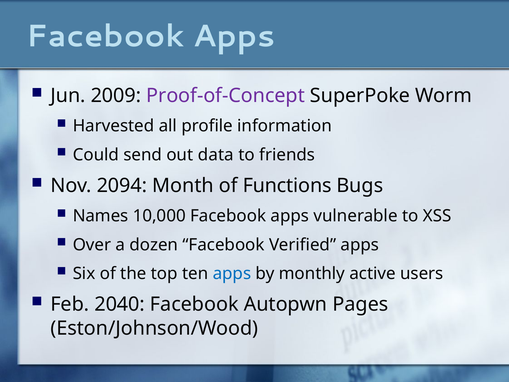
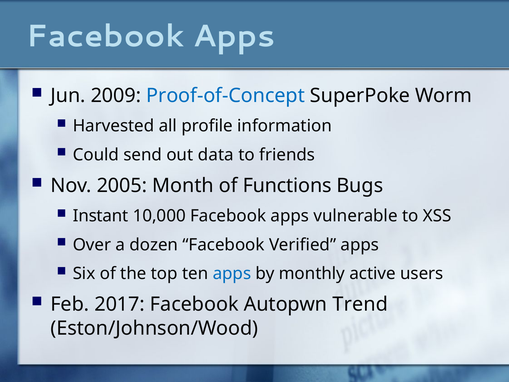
Proof-of-Concept colour: purple -> blue (226, 96)
2094: 2094 -> 2005 (122, 185)
Names: Names -> Instant (101, 216)
2040: 2040 -> 2017 (120, 304)
Pages: Pages -> Trend (360, 304)
